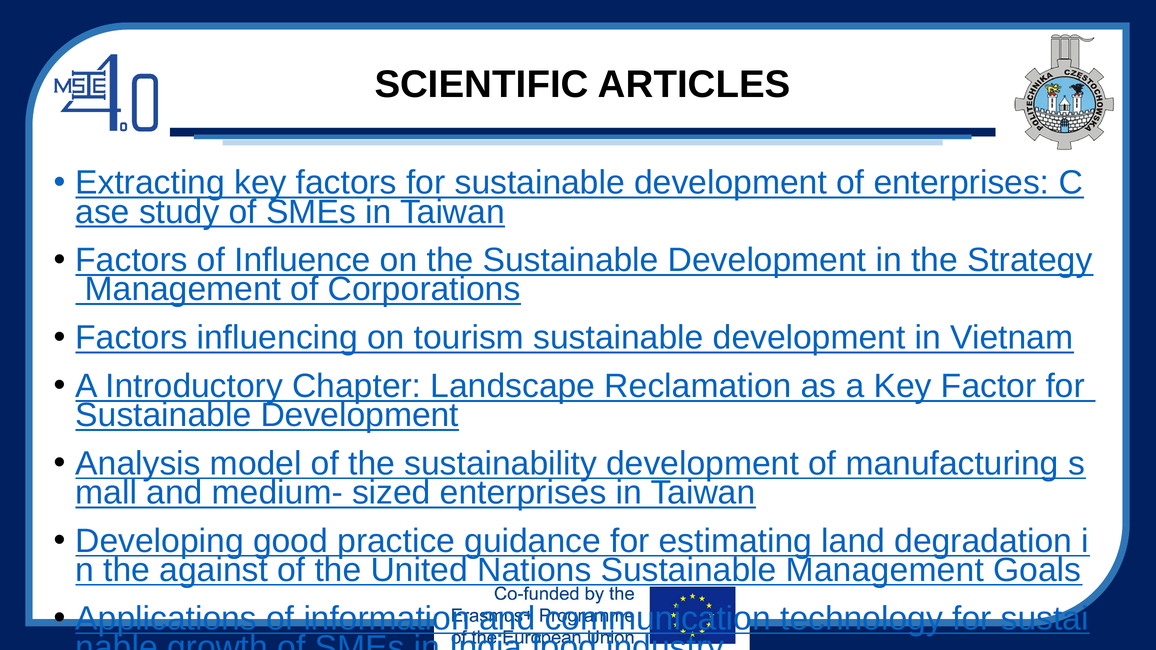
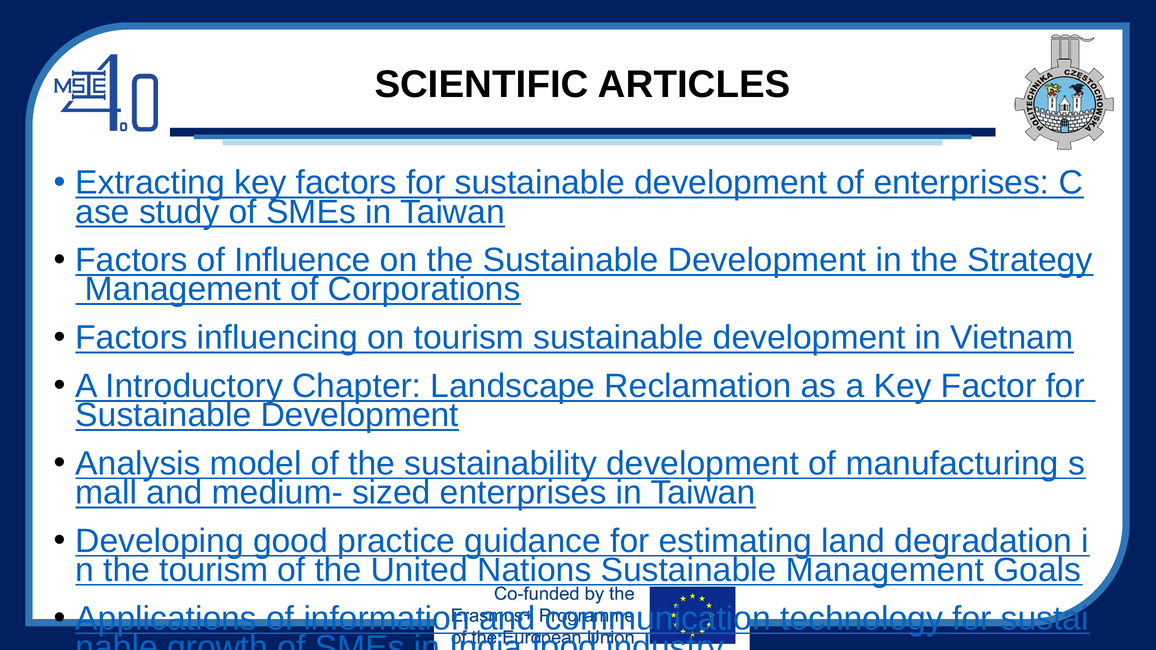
the against: against -> tourism (214, 570)
